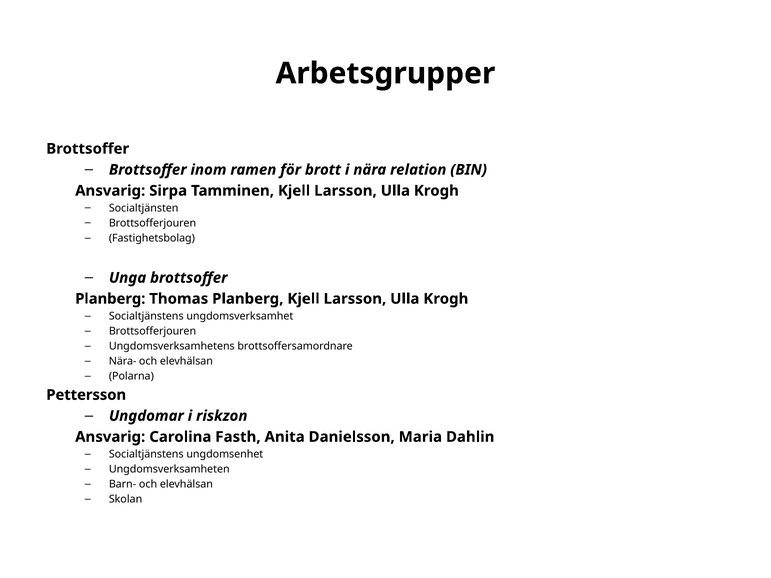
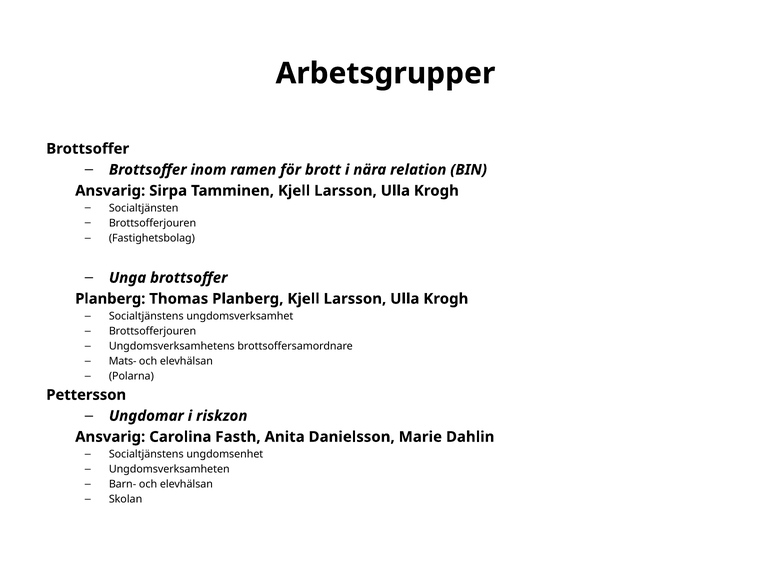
Nära-: Nära- -> Mats- (123, 361)
Maria: Maria -> Marie (420, 437)
